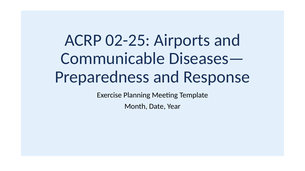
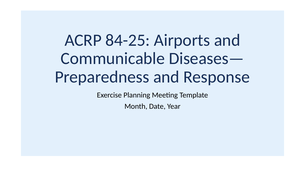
02-25: 02-25 -> 84-25 (128, 40)
